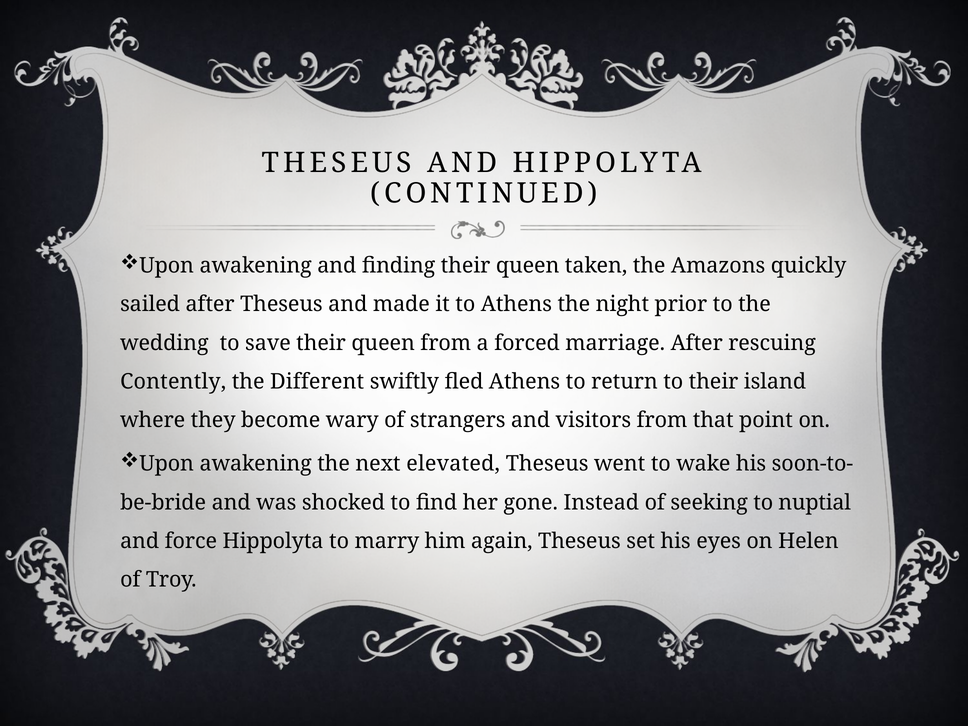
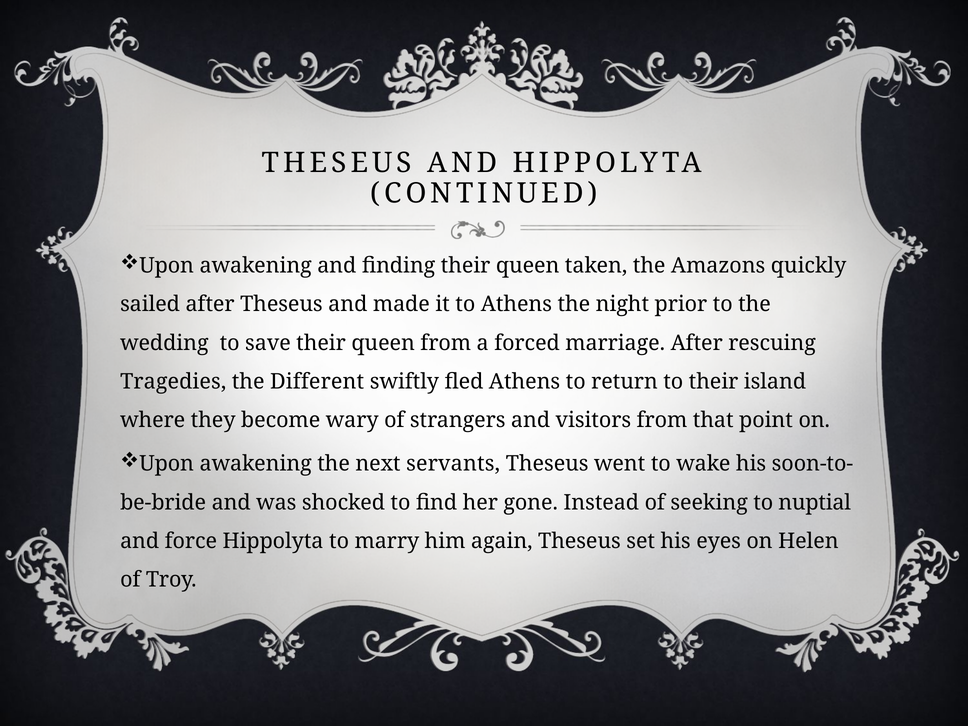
Contently: Contently -> Tragedies (173, 382)
elevated: elevated -> servants (453, 464)
